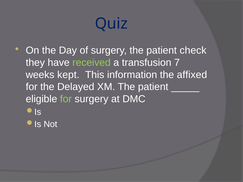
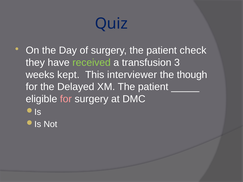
7: 7 -> 3 (177, 63)
information: information -> interviewer (132, 75)
affixed: affixed -> though (192, 75)
for colour: light green -> pink (66, 99)
